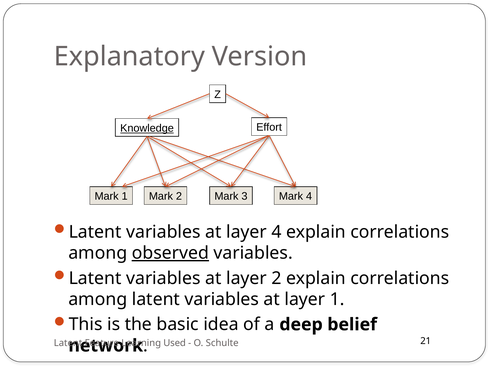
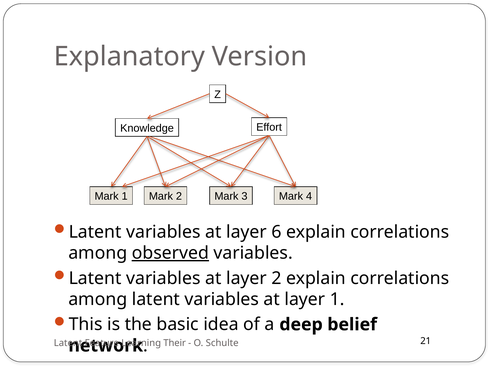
Knowledge underline: present -> none (147, 128)
layer 4: 4 -> 6 (276, 232)
Used: Used -> Their (175, 343)
